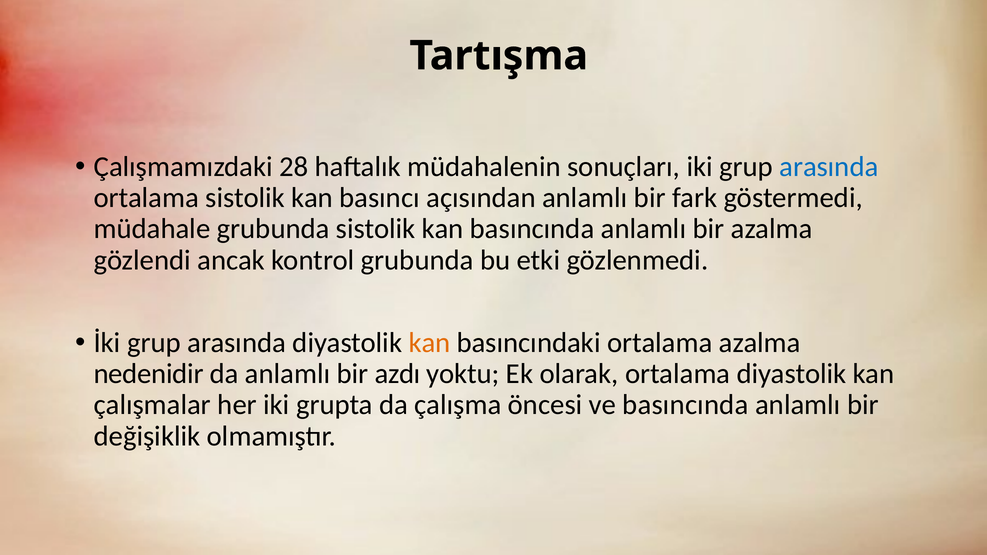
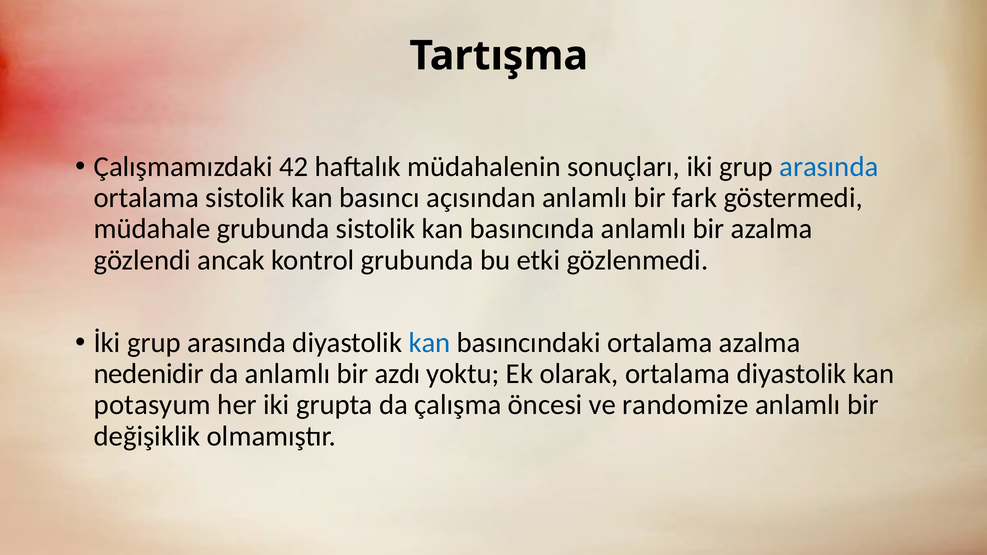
28: 28 -> 42 (294, 167)
kan colour: orange -> blue (429, 343)
çalışmalar: çalışmalar -> potasyum (152, 405)
ve basıncında: basıncında -> randomize (685, 405)
